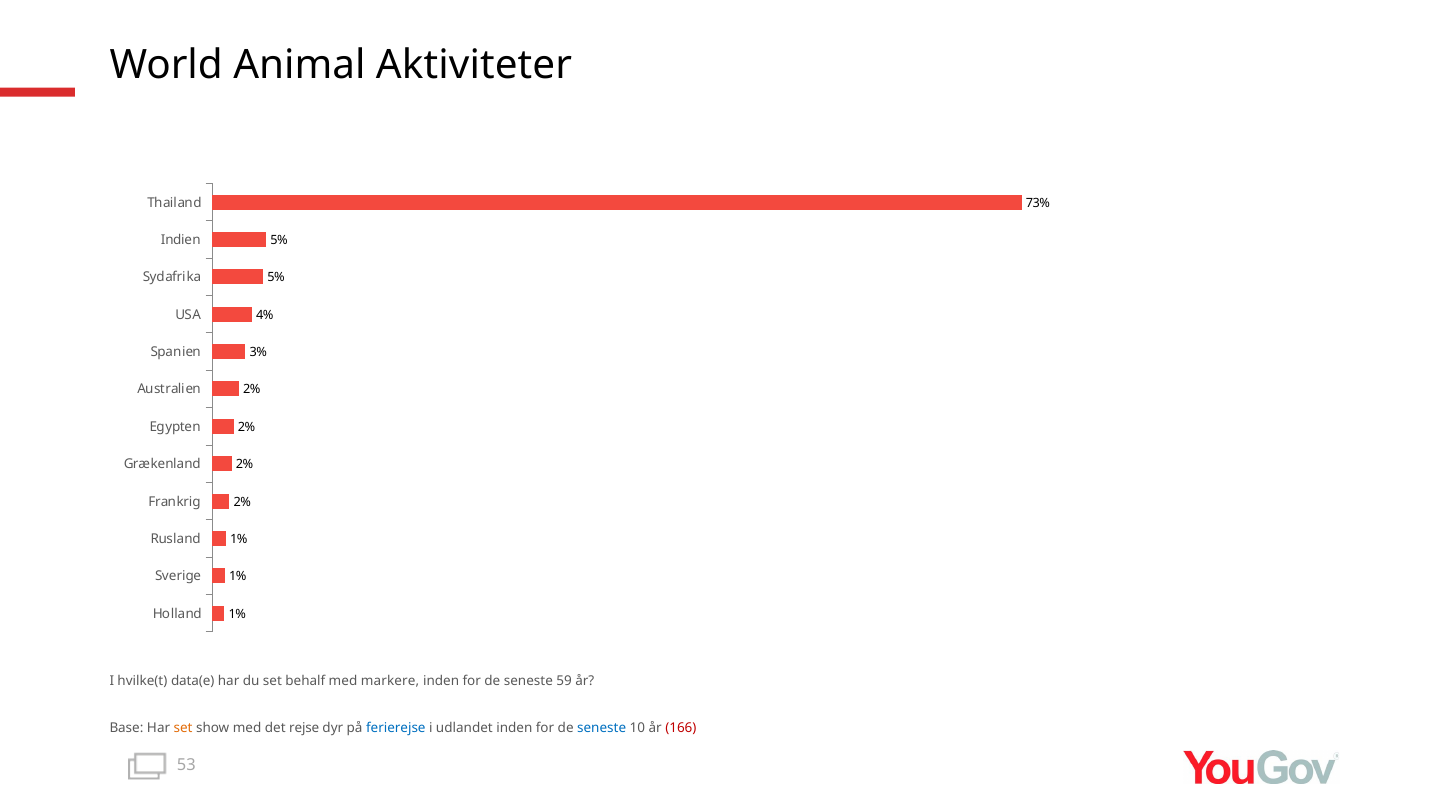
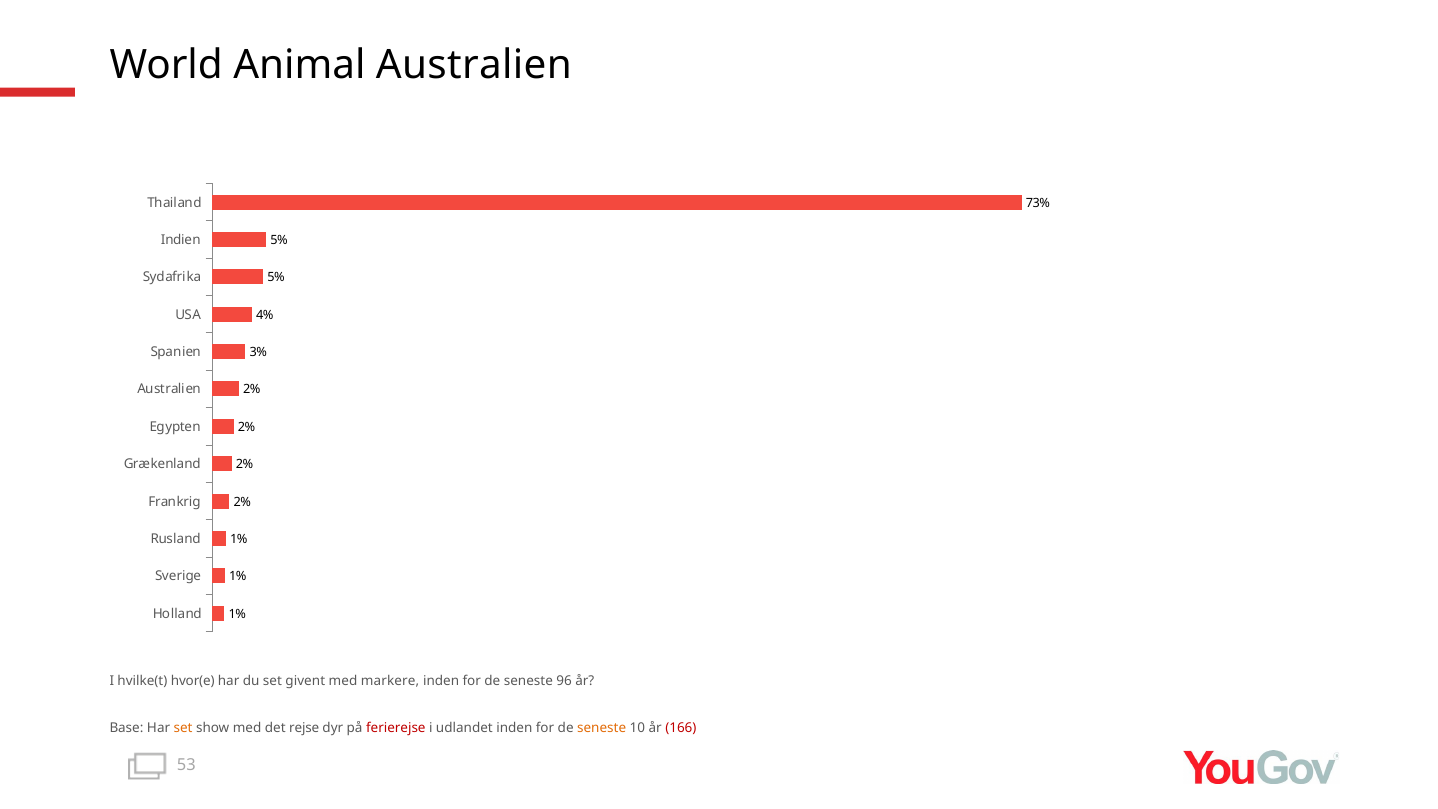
Animal Aktiviteter: Aktiviteter -> Australien (474, 65)
data(e: data(e -> hvor(e (193, 681)
behalf: behalf -> givent (305, 681)
59: 59 -> 96 (564, 681)
ferierejse colour: blue -> red (396, 728)
seneste colour: blue -> orange (602, 728)
